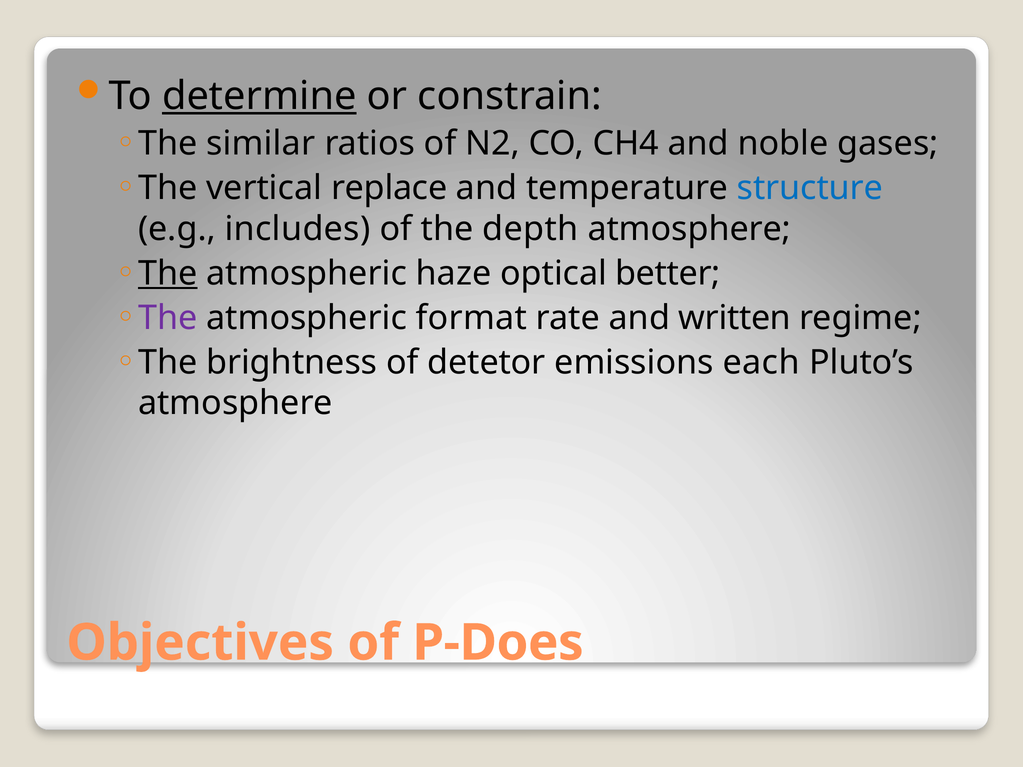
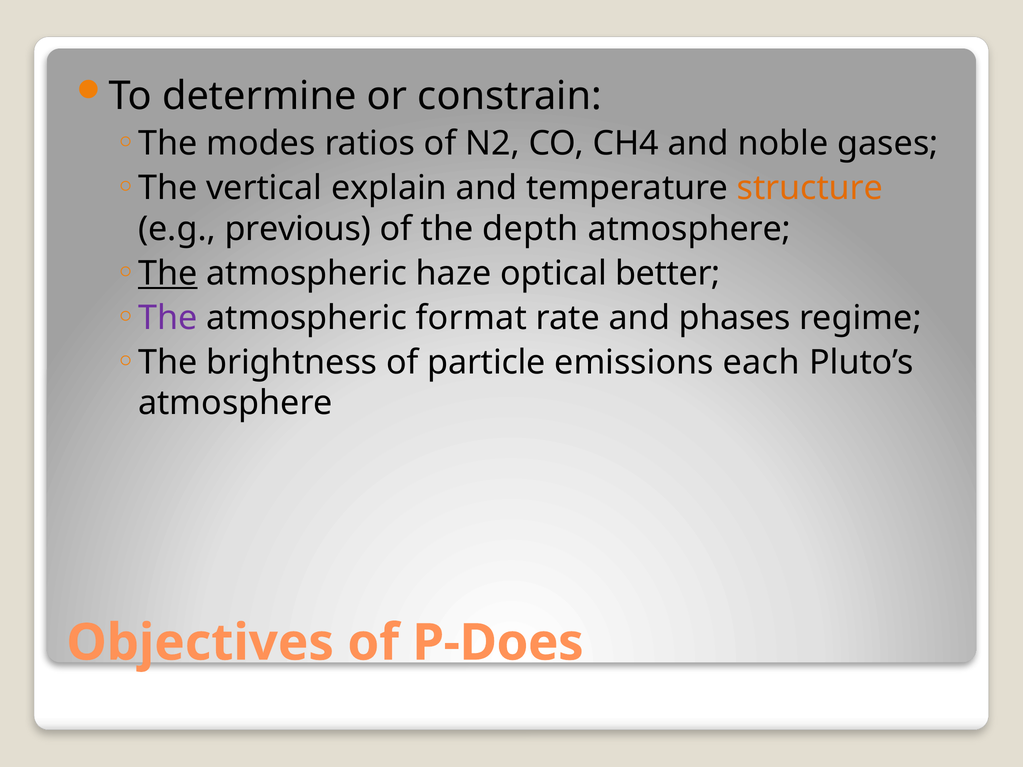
determine underline: present -> none (259, 96)
similar: similar -> modes (261, 144)
replace: replace -> explain (389, 188)
structure colour: blue -> orange (810, 188)
includes: includes -> previous (298, 229)
written: written -> phases (735, 318)
detetor: detetor -> particle (486, 362)
